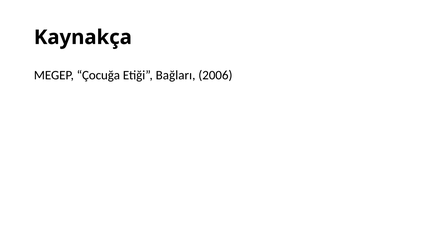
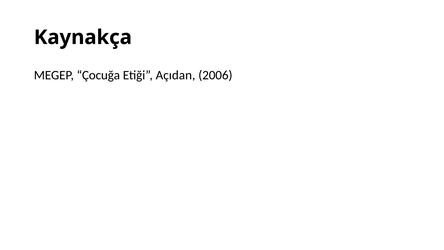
Bağları: Bağları -> Açıdan (176, 75)
